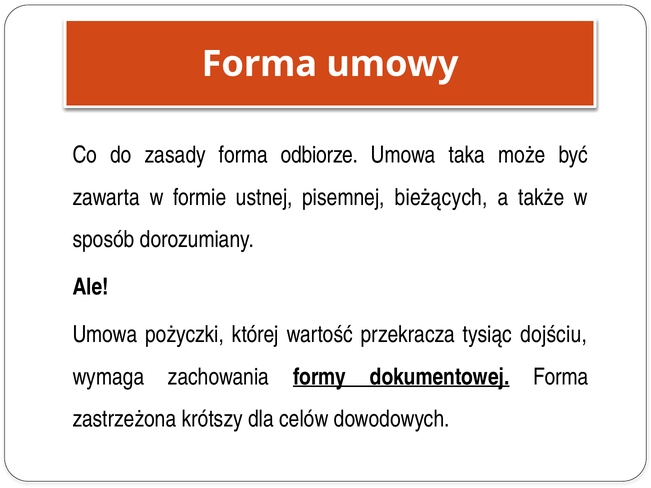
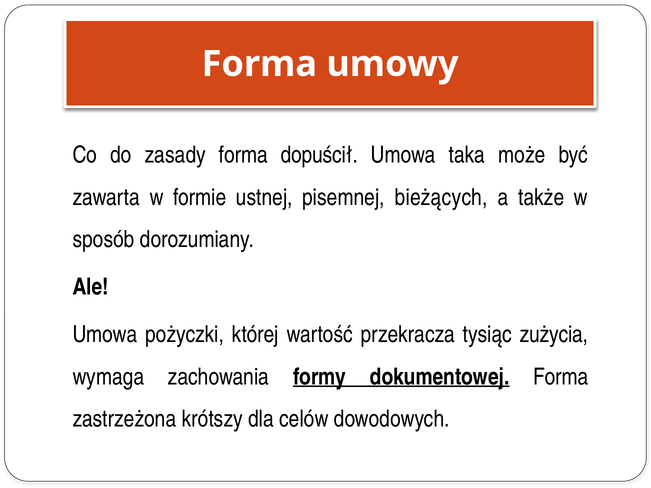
odbiorze: odbiorze -> dopuścił (320, 155)
dojściu: dojściu -> zużycia (554, 335)
